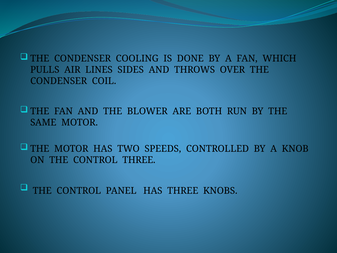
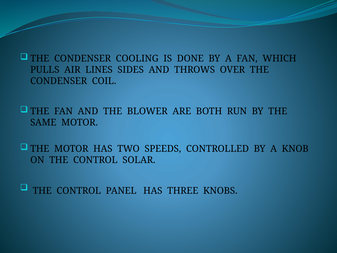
CONTROL THREE: THREE -> SOLAR (139, 160)
